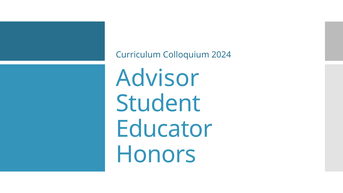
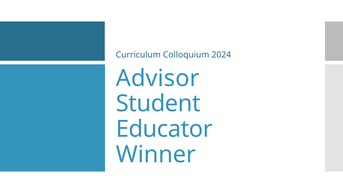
Honors: Honors -> Winner (156, 155)
